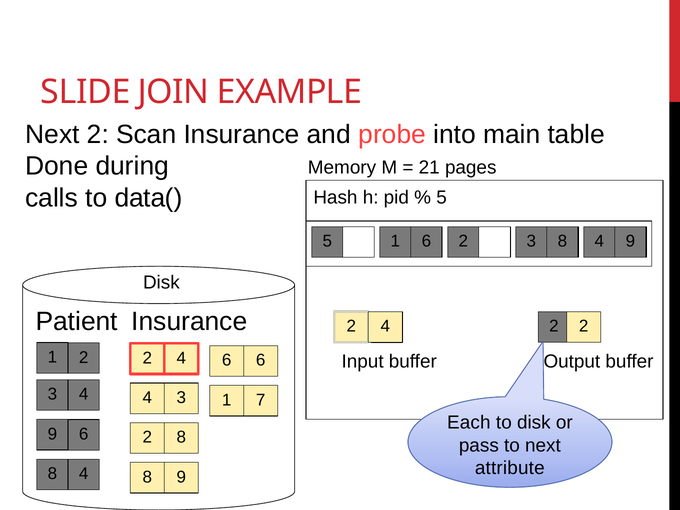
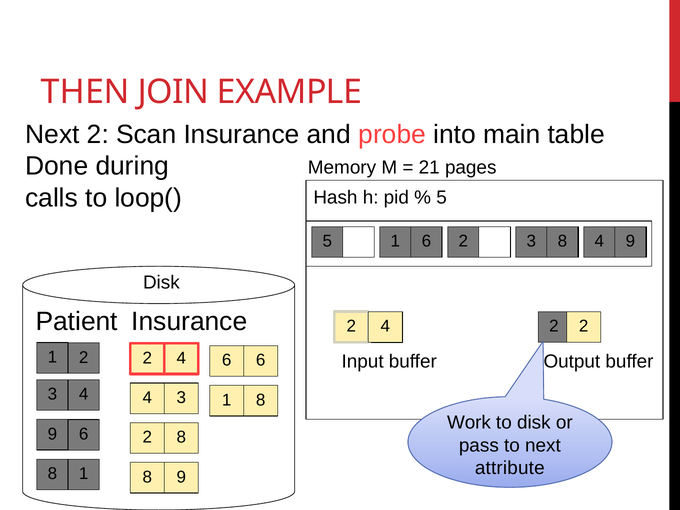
SLIDE: SLIDE -> THEN (85, 92)
data(: data( -> loop( (148, 198)
1 7: 7 -> 8 (261, 400)
Each: Each -> Work (469, 423)
8 4: 4 -> 1 (84, 474)
